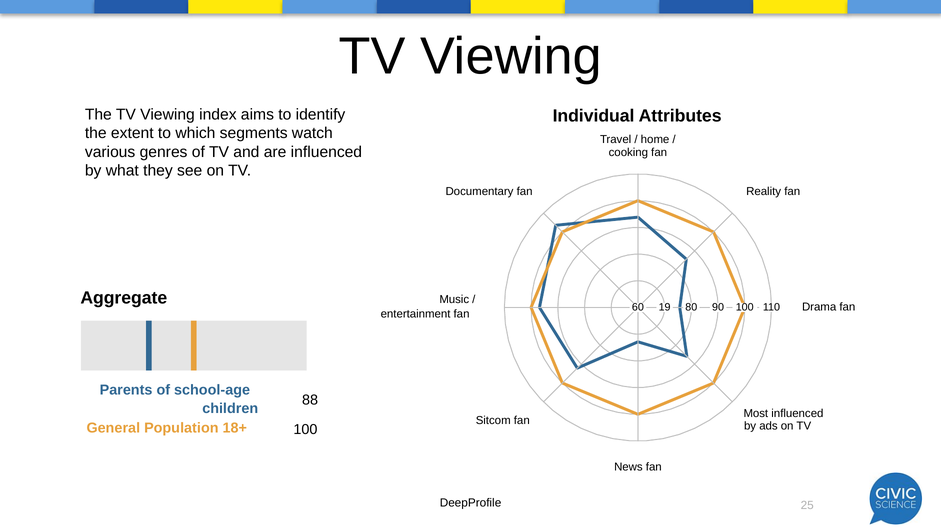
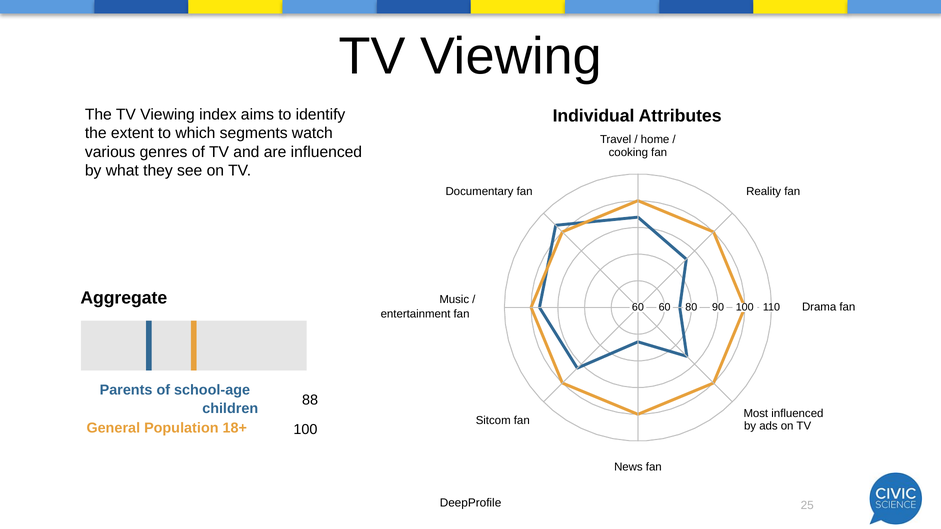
60 19: 19 -> 60 (665, 307)
